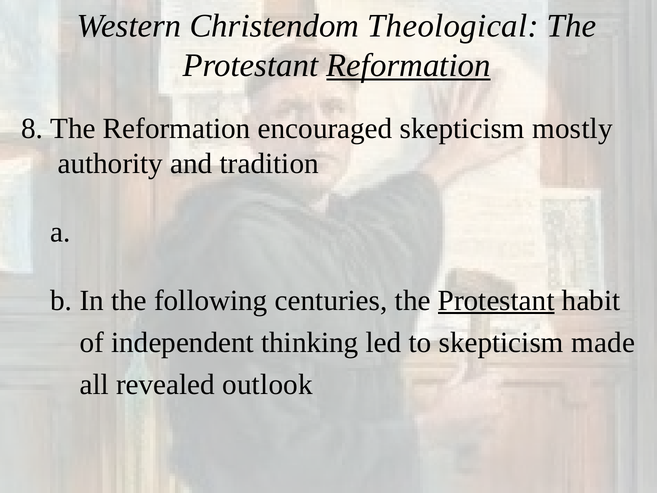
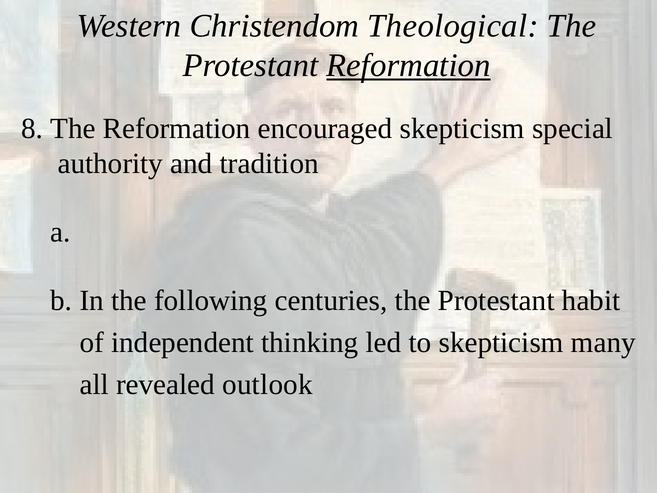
mostly: mostly -> special (573, 128)
Protestant underline: present -> none (496, 300)
made: made -> many (603, 342)
